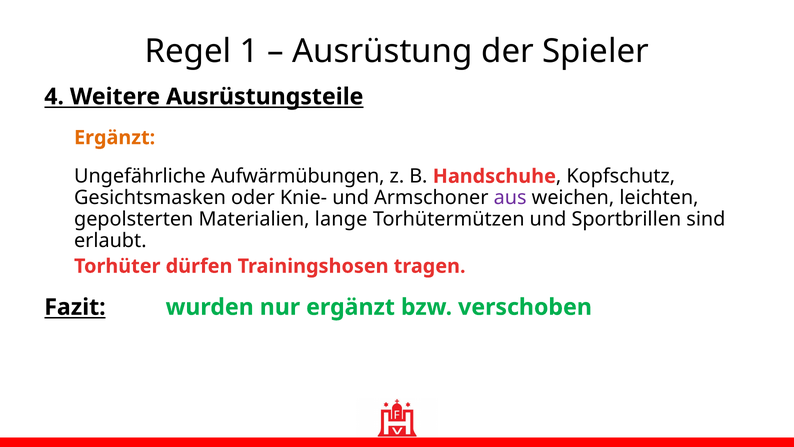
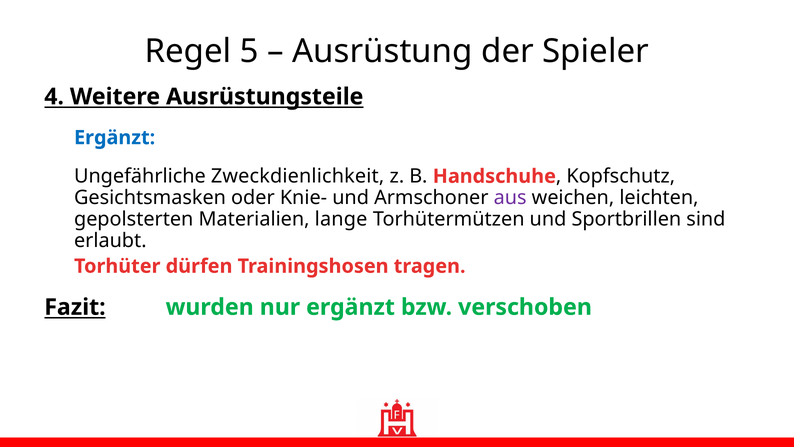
1: 1 -> 5 (249, 51)
Ergänzt colour: orange -> blue (115, 138)
Aufwärmübungen: Aufwärmübungen -> Zweckdienlichkeit (298, 176)
